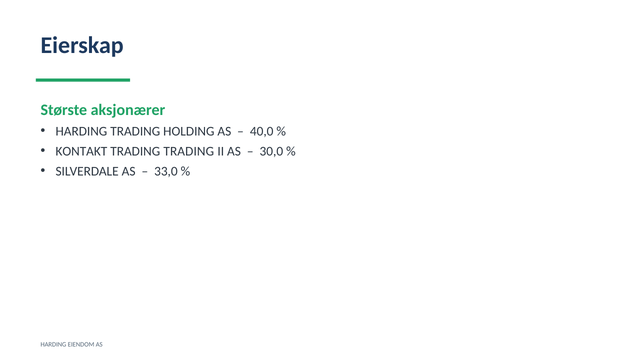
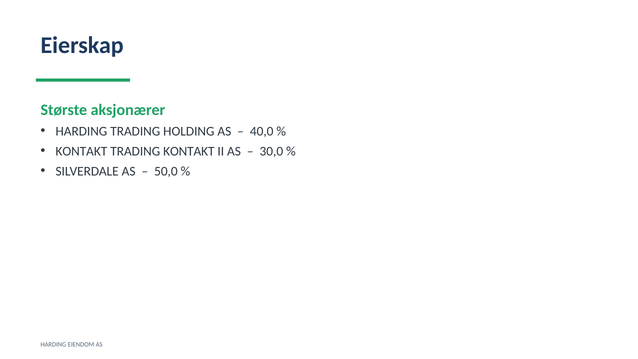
TRADING TRADING: TRADING -> KONTAKT (189, 151)
33,0: 33,0 -> 50,0 (166, 171)
